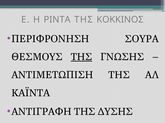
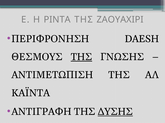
ΚΟΚΚΙΝΟΣ: ΚΟΚΚΙΝΟΣ -> ΖΑΟΥΑΧΙΡΙ (120, 20)
ΣΟΥΡΑ: ΣΟΥΡΑ -> DAESH (142, 39)
ΔΥΣΗΣ underline: none -> present (115, 112)
